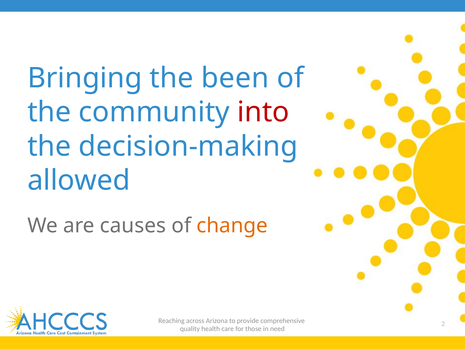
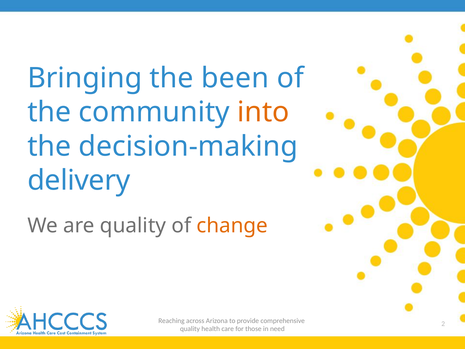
into colour: red -> orange (263, 112)
allowed: allowed -> delivery (79, 180)
are causes: causes -> quality (133, 225)
